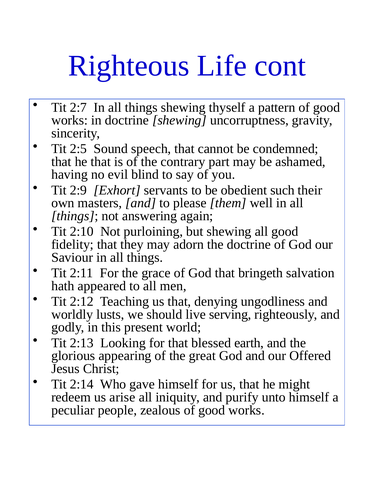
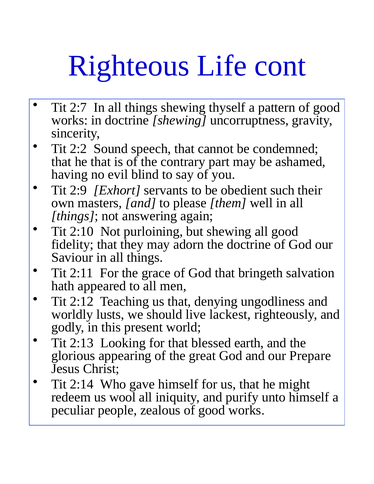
2:5: 2:5 -> 2:2 (78, 149)
serving: serving -> lackest (230, 314)
Offered: Offered -> Prepare (310, 356)
arise: arise -> wool (123, 397)
